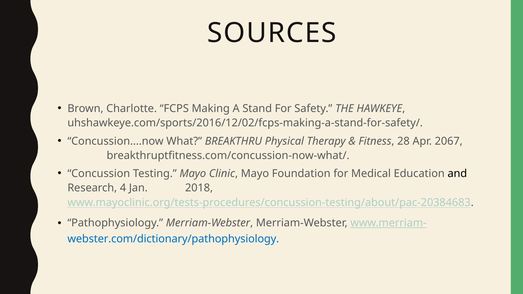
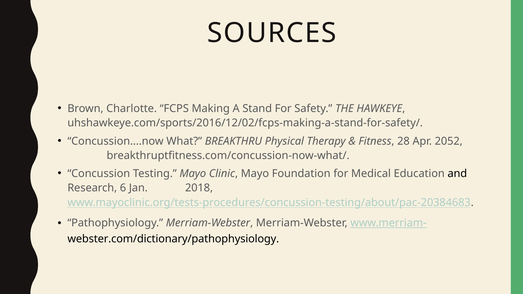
2067: 2067 -> 2052 (449, 141)
4: 4 -> 6 (123, 188)
webster.com/dictionary/pathophysiology colour: blue -> black (173, 239)
